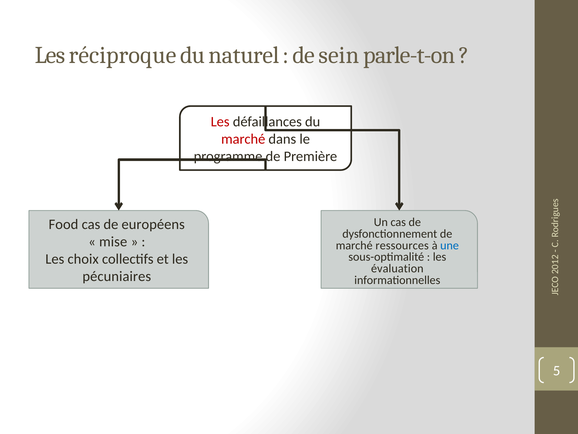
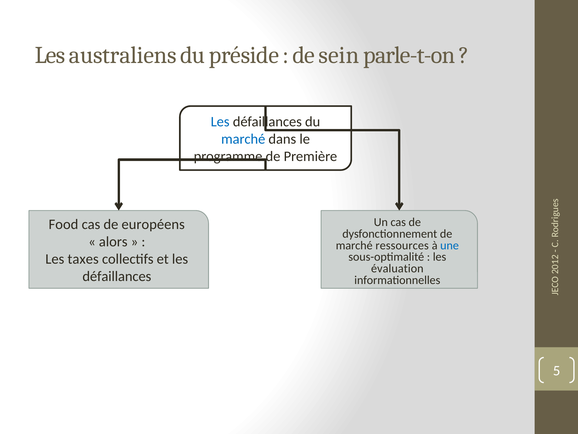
réciproque: réciproque -> australiens (123, 55)
naturel: naturel -> préside (244, 55)
Les colour: red -> blue (220, 122)
marché colour: red -> blue (243, 139)
mise: mise -> alors (113, 241)
choix: choix -> taxes (83, 259)
pécuniaires: pécuniaires -> défaillances (117, 276)
